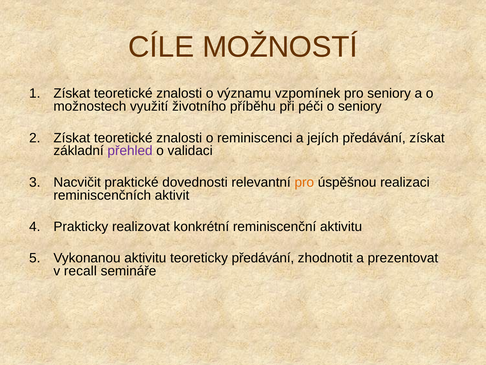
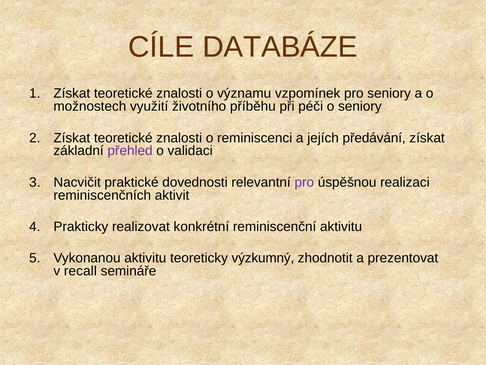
MOŽNOSTÍ: MOŽNOSTÍ -> DATABÁZE (280, 47)
pro colour: orange -> purple (304, 182)
teoreticky předávání: předávání -> výzkumný (263, 258)
